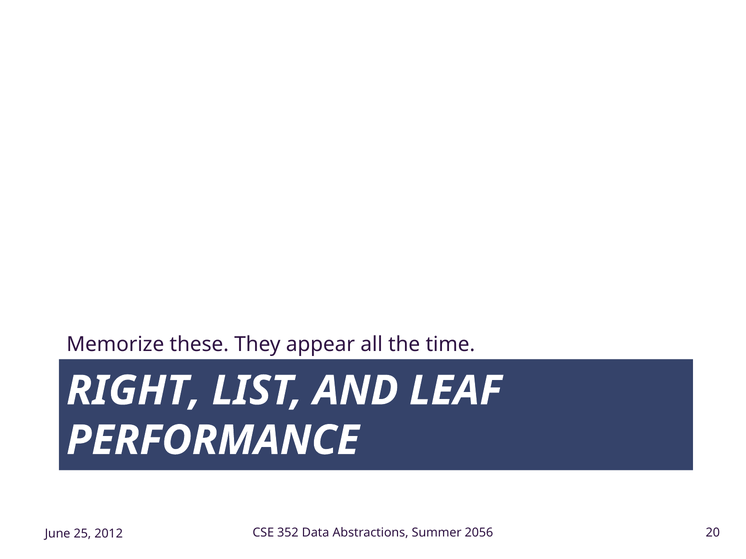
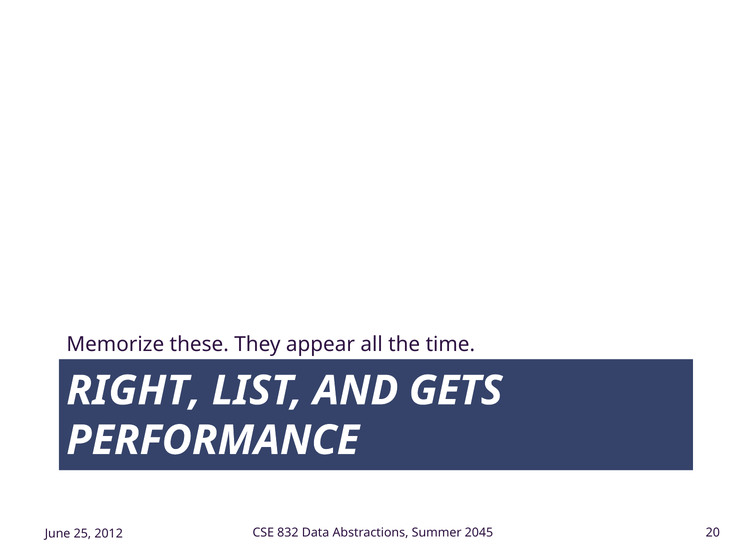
LEAF: LEAF -> GETS (456, 391)
352: 352 -> 832 (288, 533)
2056: 2056 -> 2045 (479, 533)
